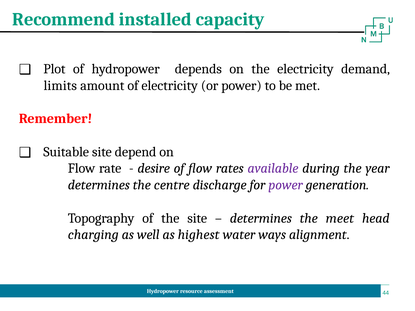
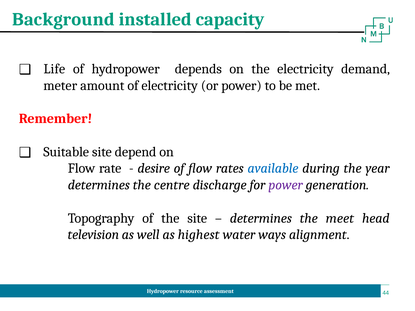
Recommend: Recommend -> Background (63, 19)
Plot: Plot -> Life (54, 69)
limits: limits -> meter (60, 86)
available colour: purple -> blue (273, 169)
charging: charging -> television (93, 235)
